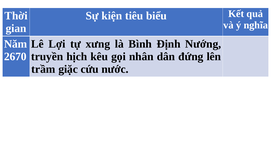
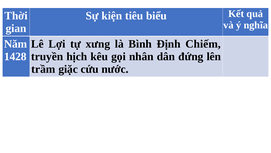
Nướng: Nướng -> Chiếm (203, 44)
2670: 2670 -> 1428 (15, 56)
